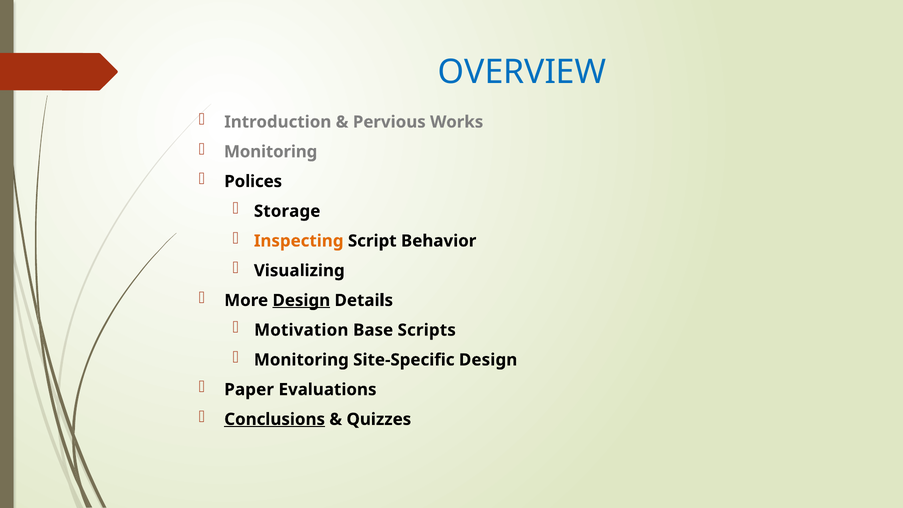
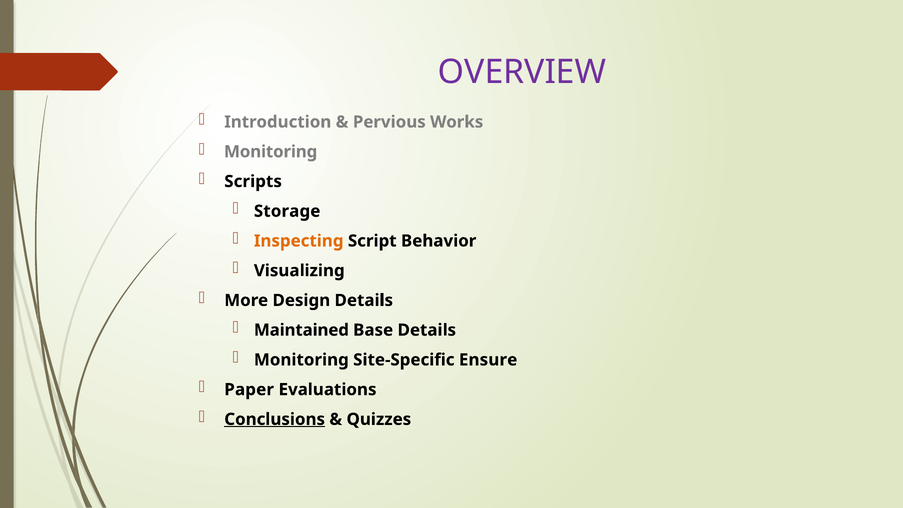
OVERVIEW colour: blue -> purple (522, 72)
Polices: Polices -> Scripts (253, 181)
Design underline: present -> none (301, 300)
Motivation: Motivation -> Maintained (301, 330)
Base Scripts: Scripts -> Details (427, 330)
Site-Specific Design: Design -> Ensure (488, 360)
